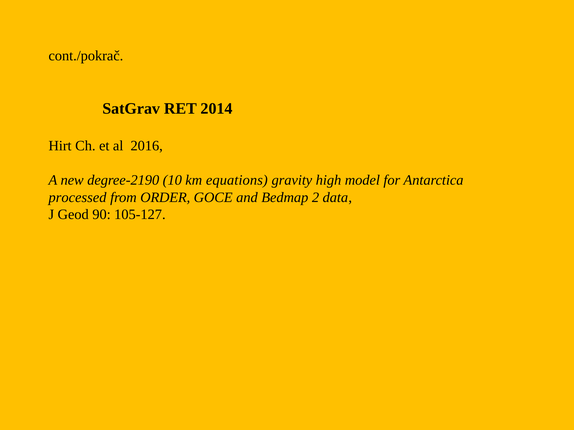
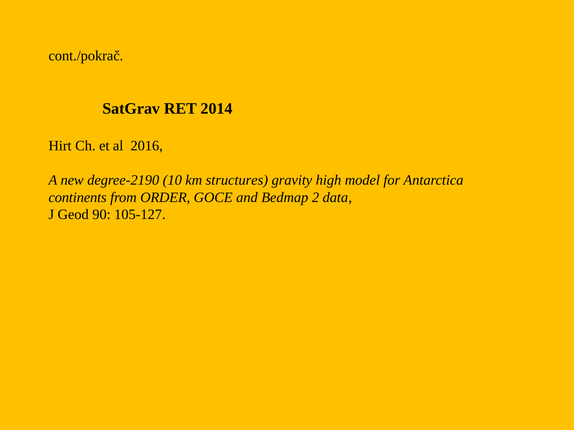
equations: equations -> structures (237, 180)
processed: processed -> continents (78, 198)
